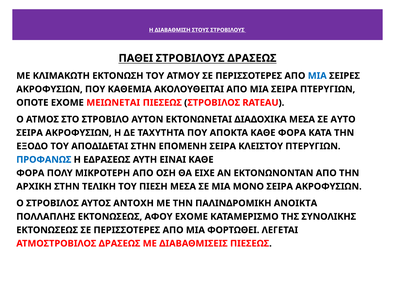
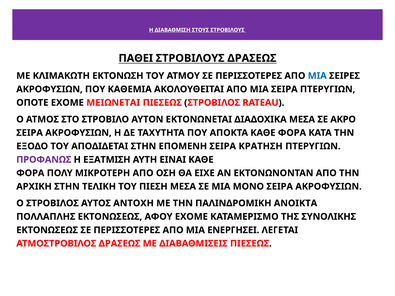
ΑΥΤΟ: ΑΥΤΟ -> ΑΚΡΟ (343, 119)
ΚΛΕΙΣΤΟΥ: ΚΛΕΙΣΤΟΥ -> ΚΡΑΤΗΣΗ (261, 146)
ΠΡΟΦΑΝΩΣ colour: blue -> purple (44, 160)
ΕΔΡΑΣΕΩΣ: ΕΔΡΑΣΕΩΣ -> ΕΞΑΤΜΙΣΗ (107, 160)
ΦΟΡΤΩΘΕΙ: ΦΟΡΤΩΘΕΙ -> ΕΝΕΡΓΗΣΕΙ (233, 230)
